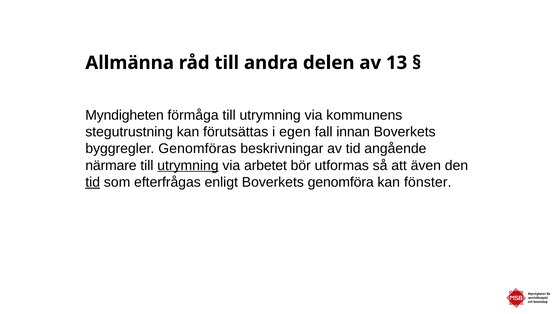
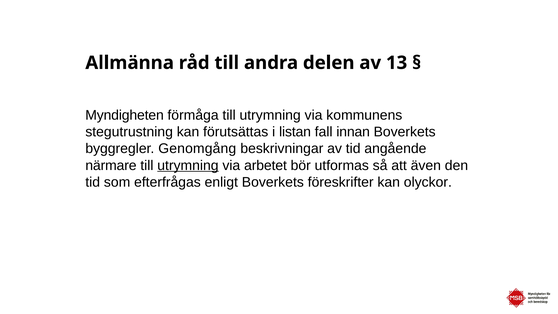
egen: egen -> listan (295, 132)
Genomföras: Genomföras -> Genomgång (197, 149)
tid underline: present -> none (93, 182)
genomföra: genomföra -> föreskrifter (341, 182)
fönster: fönster -> olyckor (428, 182)
